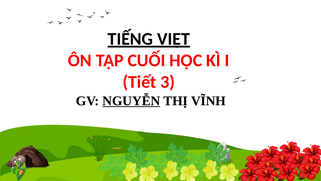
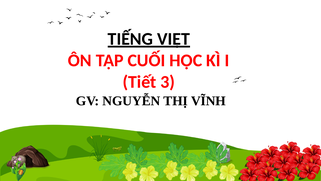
NGUYỄN underline: present -> none (131, 101)
